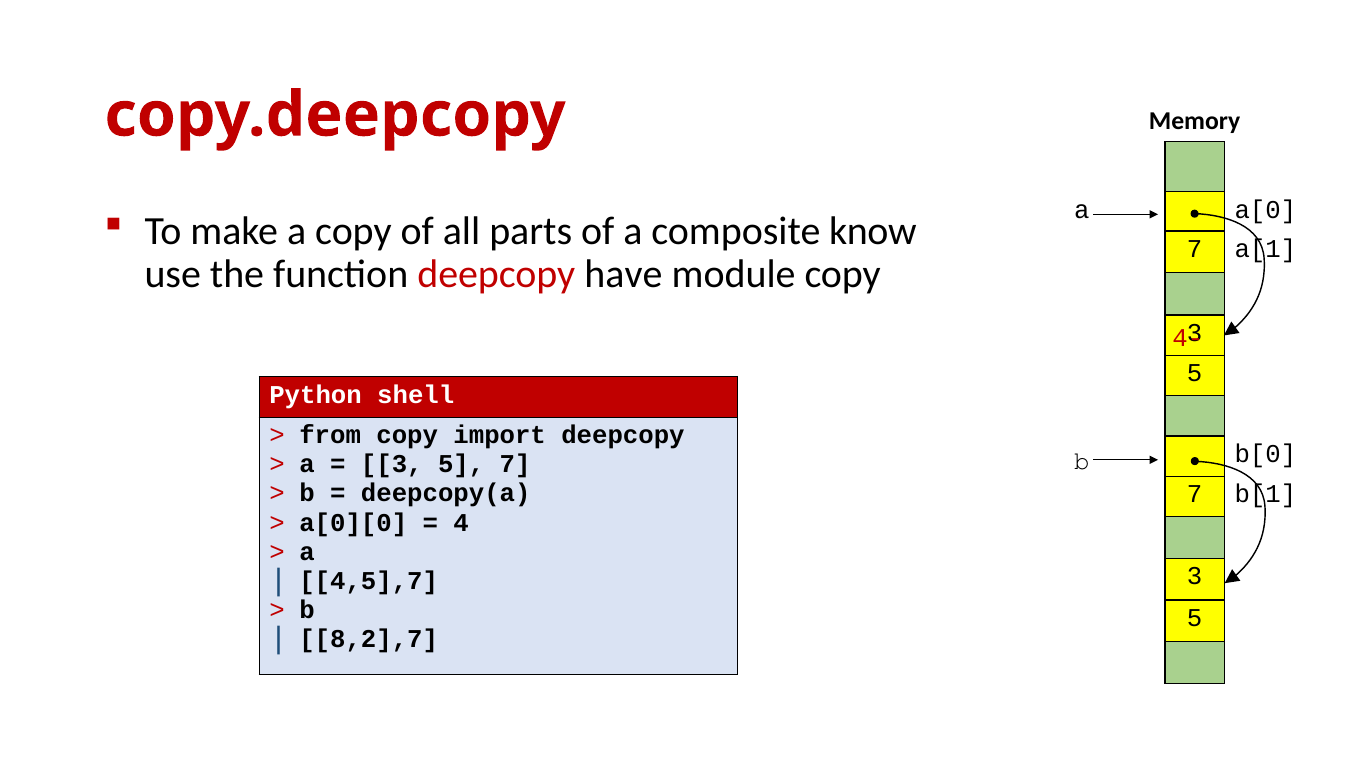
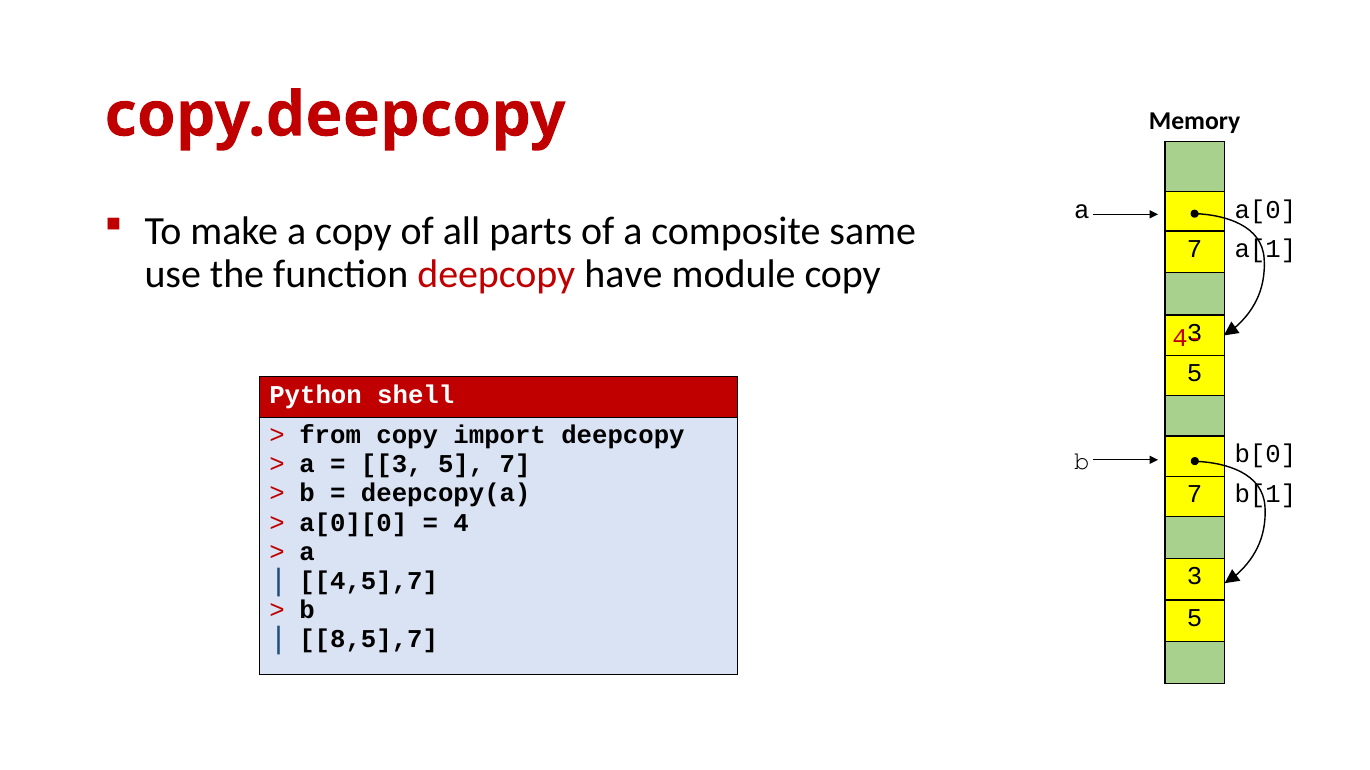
know: know -> same (873, 232)
8,2],7: 8,2],7 -> 8,5],7 (369, 640)
